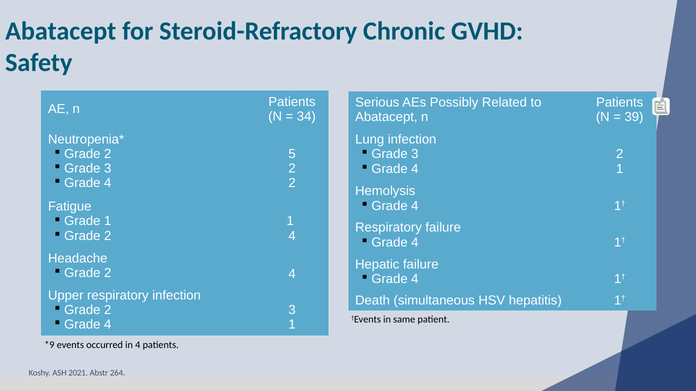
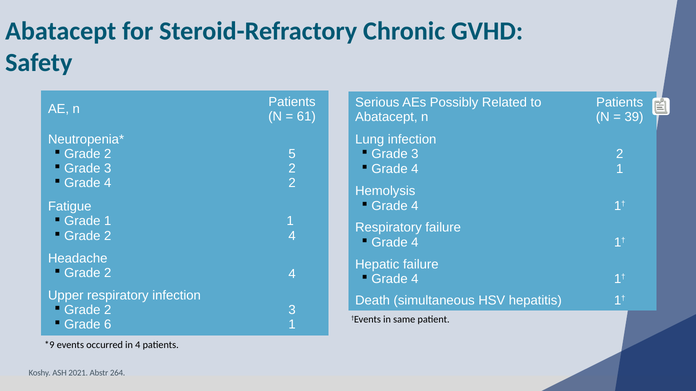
34: 34 -> 61 (306, 116)
4: 4 -> 6 (108, 325)
